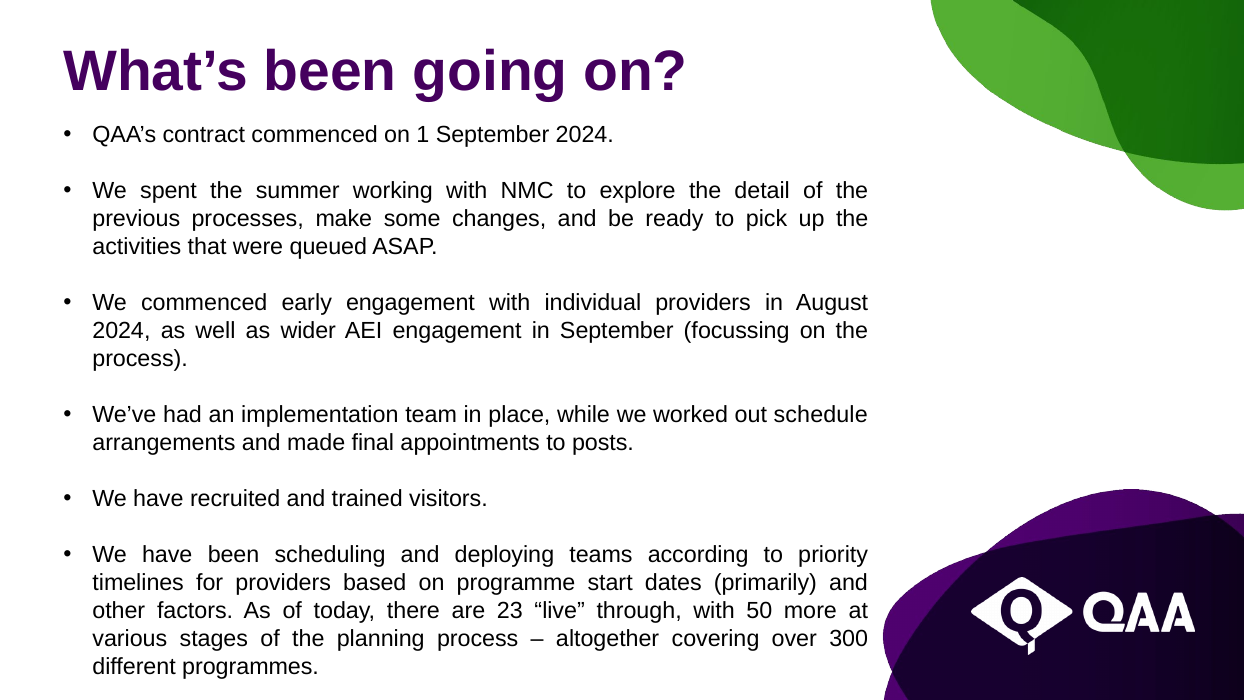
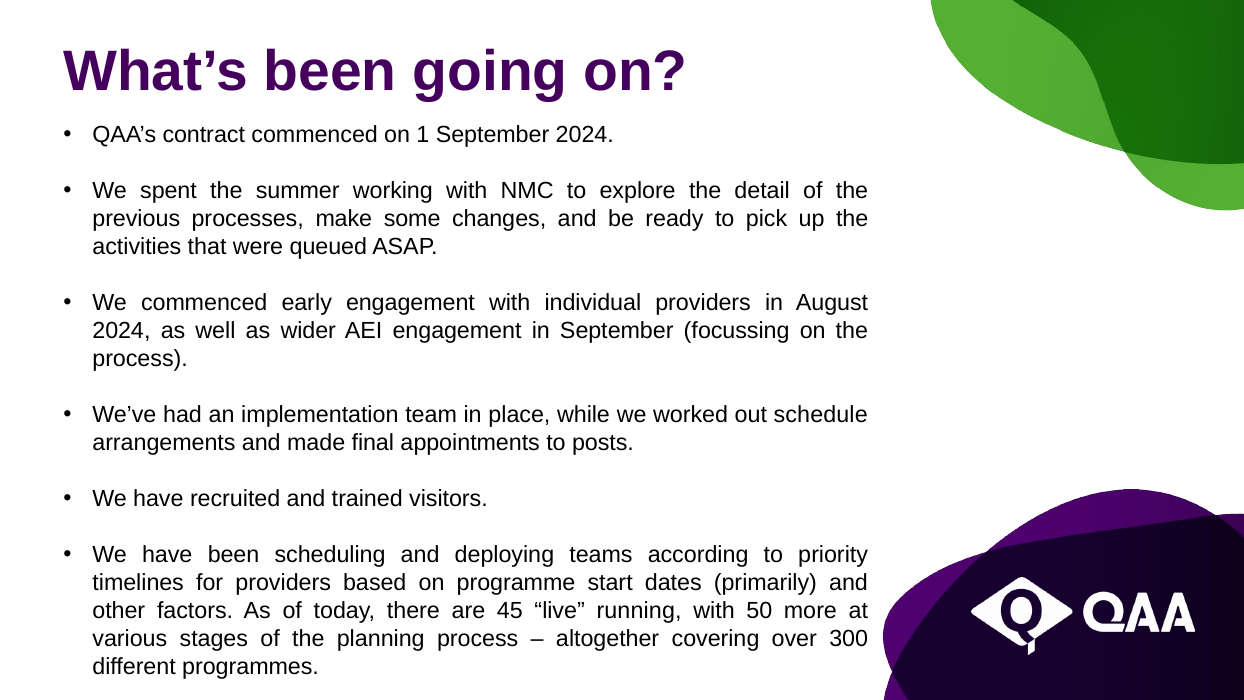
23: 23 -> 45 (510, 610)
through: through -> running (639, 610)
